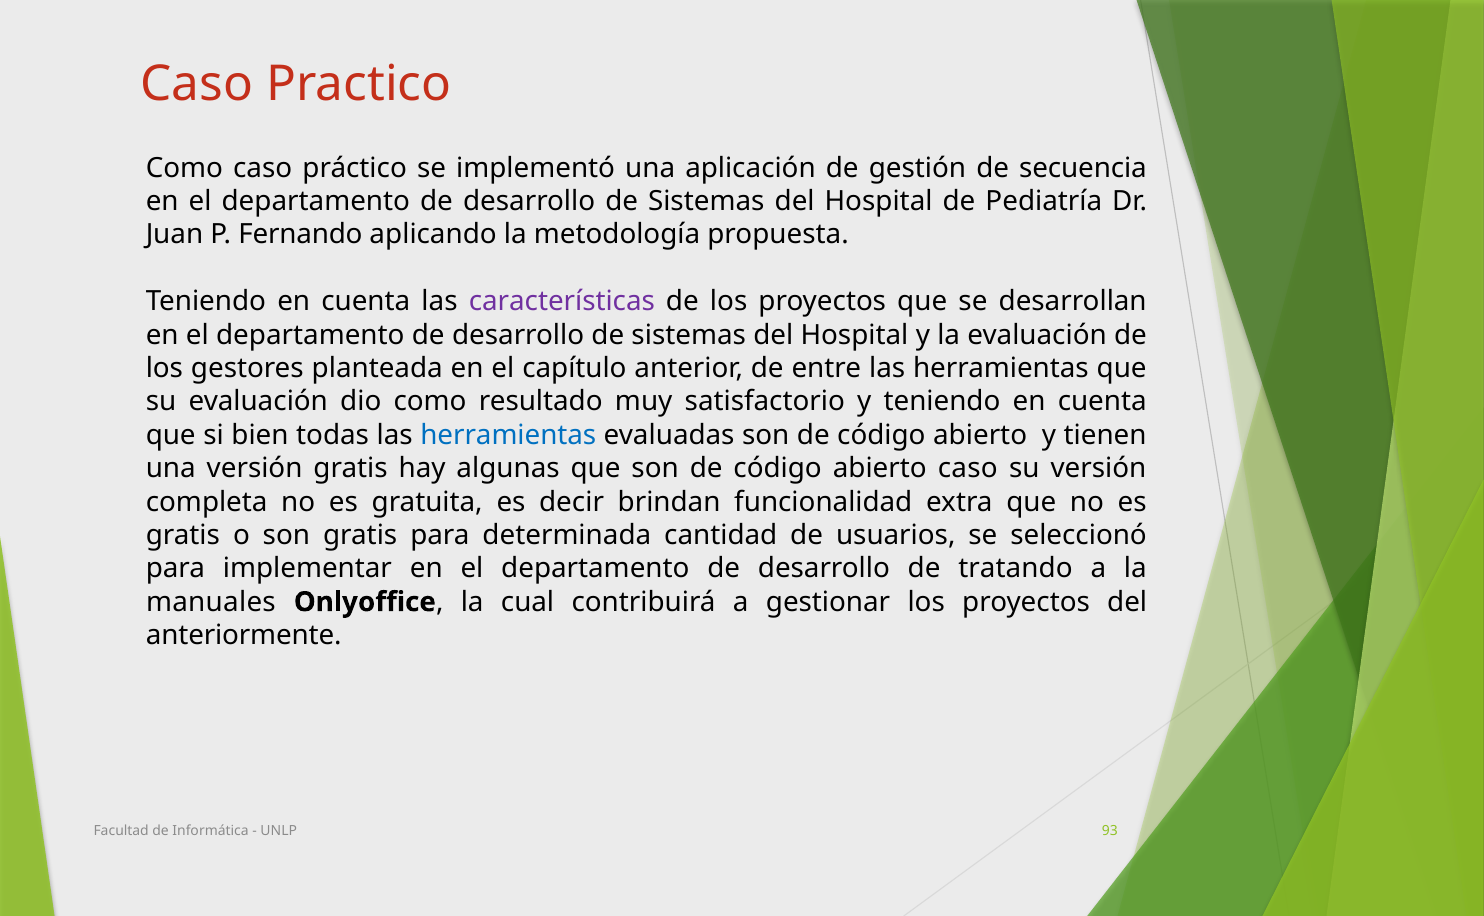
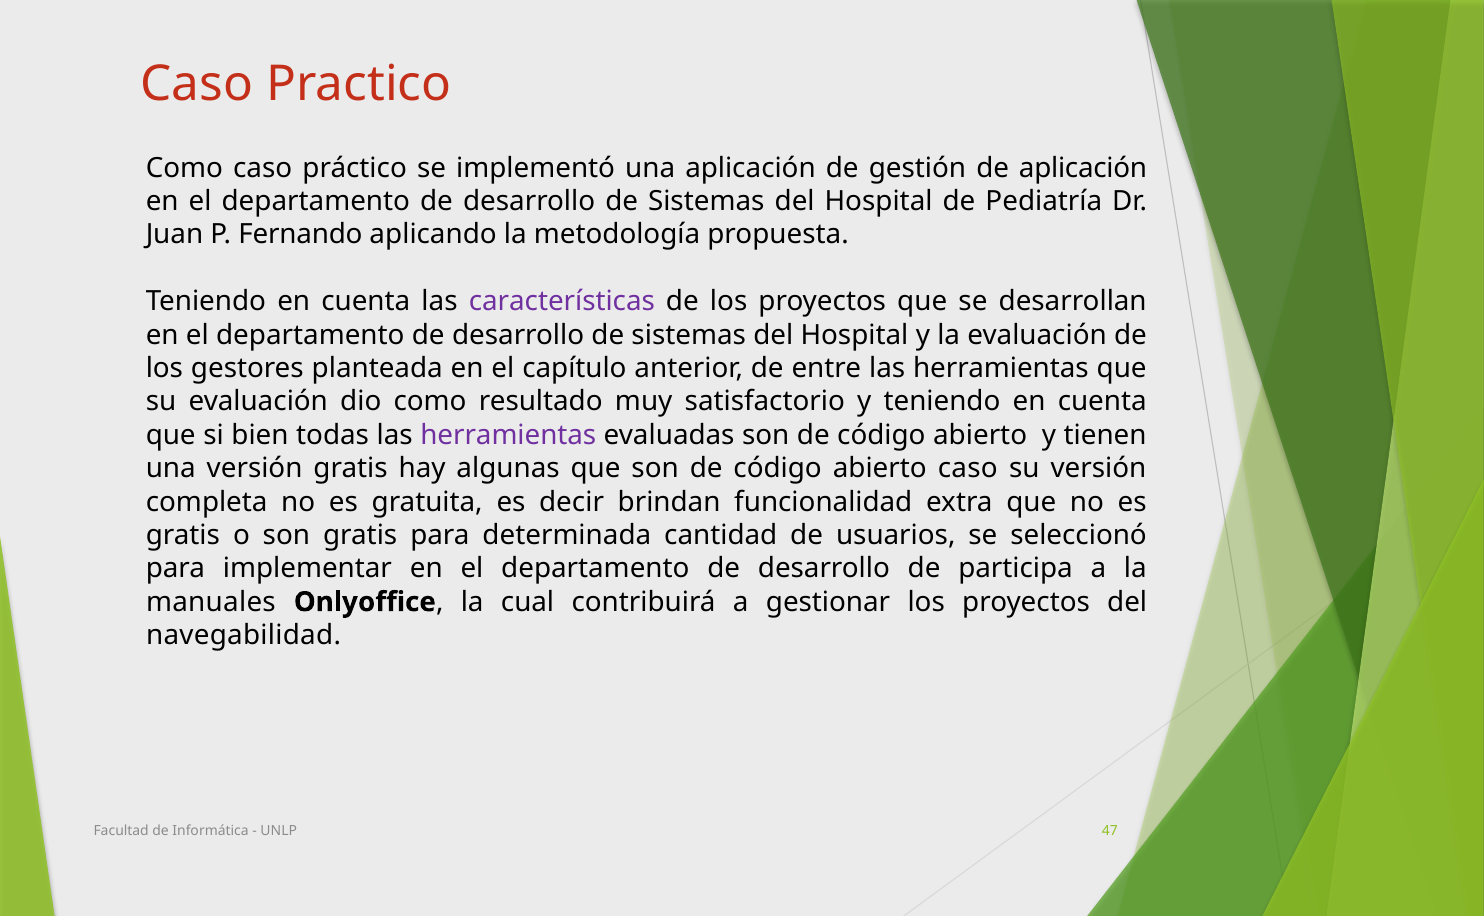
de secuencia: secuencia -> aplicación (1083, 168)
herramientas colour: blue -> purple (508, 435)
tratando: tratando -> participa (1016, 569)
anteriormente: anteriormente -> navegabilidad (244, 635)
93: 93 -> 47 (1110, 831)
